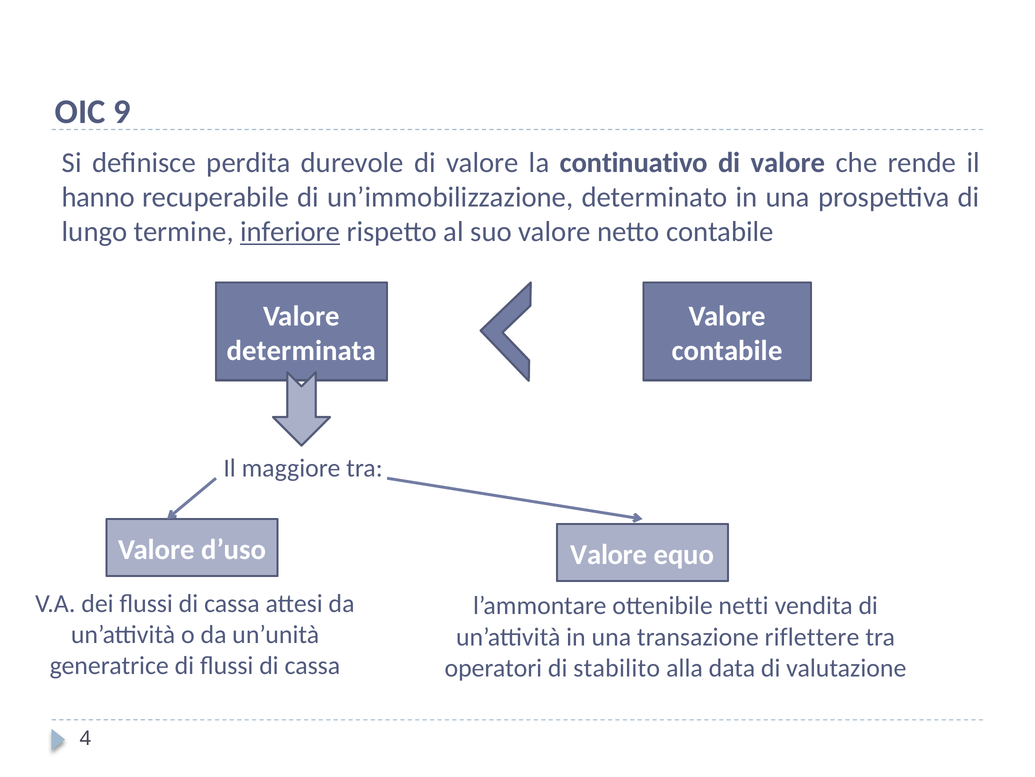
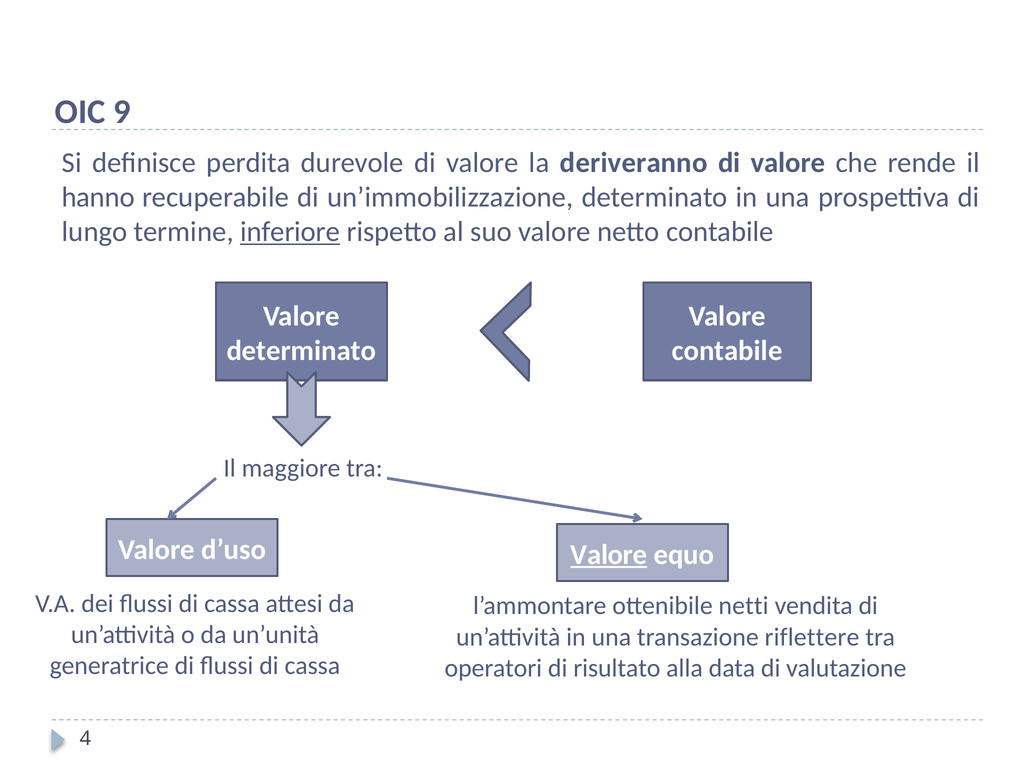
continuativo: continuativo -> deriveranno (634, 162)
determinata: determinata -> determinato (301, 350)
Valore underline: none -> present (609, 554)
stabilito: stabilito -> risultato (617, 667)
